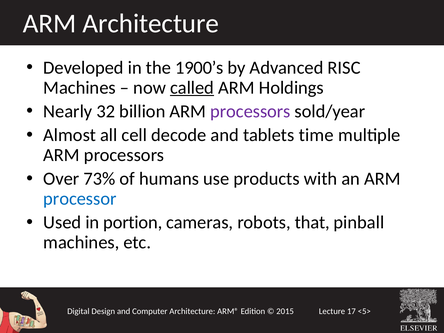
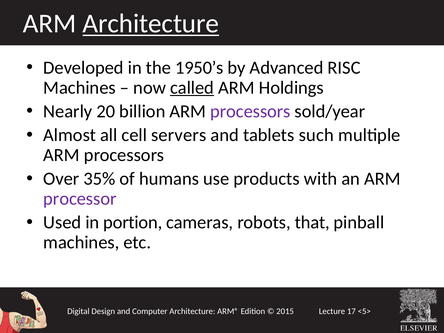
Architecture underline: none -> present (151, 24)
1900’s: 1900’s -> 1950’s (199, 68)
32: 32 -> 20 (106, 111)
decode: decode -> servers (179, 135)
time: time -> such (316, 135)
73%: 73% -> 35% (99, 179)
processor colour: blue -> purple (80, 199)
